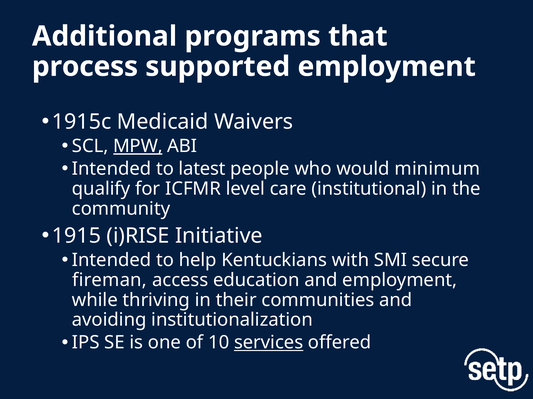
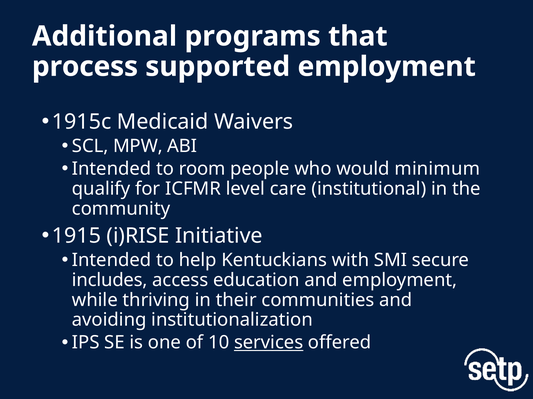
MPW underline: present -> none (138, 146)
latest: latest -> room (202, 169)
fireman: fireman -> includes (110, 280)
